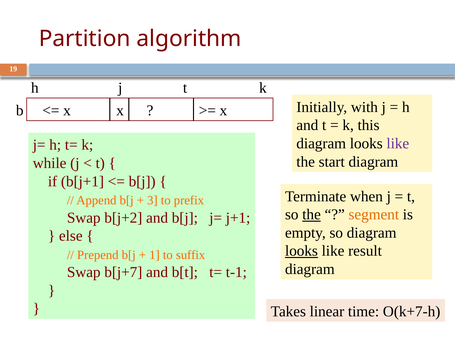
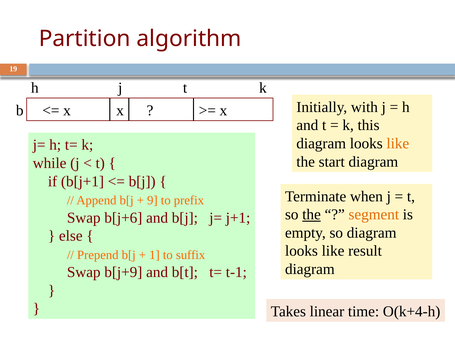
like colour: purple -> orange (398, 144)
3: 3 -> 9 (152, 201)
b[j+2: b[j+2 -> b[j+6 (123, 218)
looks underline: present -> none (301, 251)
b[j+7: b[j+7 -> b[j+9 (123, 272)
O(k+7-h: O(k+7-h -> O(k+4-h (412, 312)
